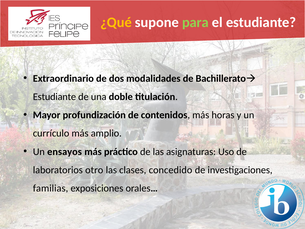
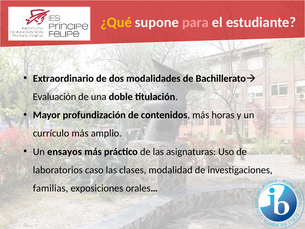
para colour: light green -> pink (195, 22)
Estudiante: Estudiante -> Evaluación (54, 97)
otro: otro -> caso (94, 170)
concedido: concedido -> modalidad (171, 170)
